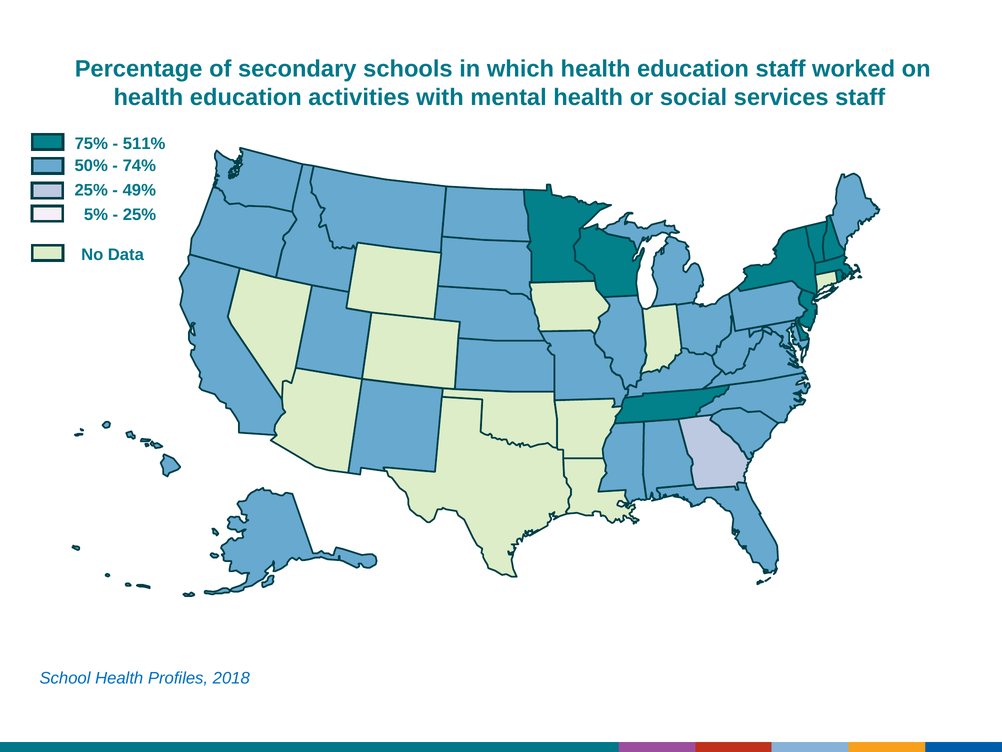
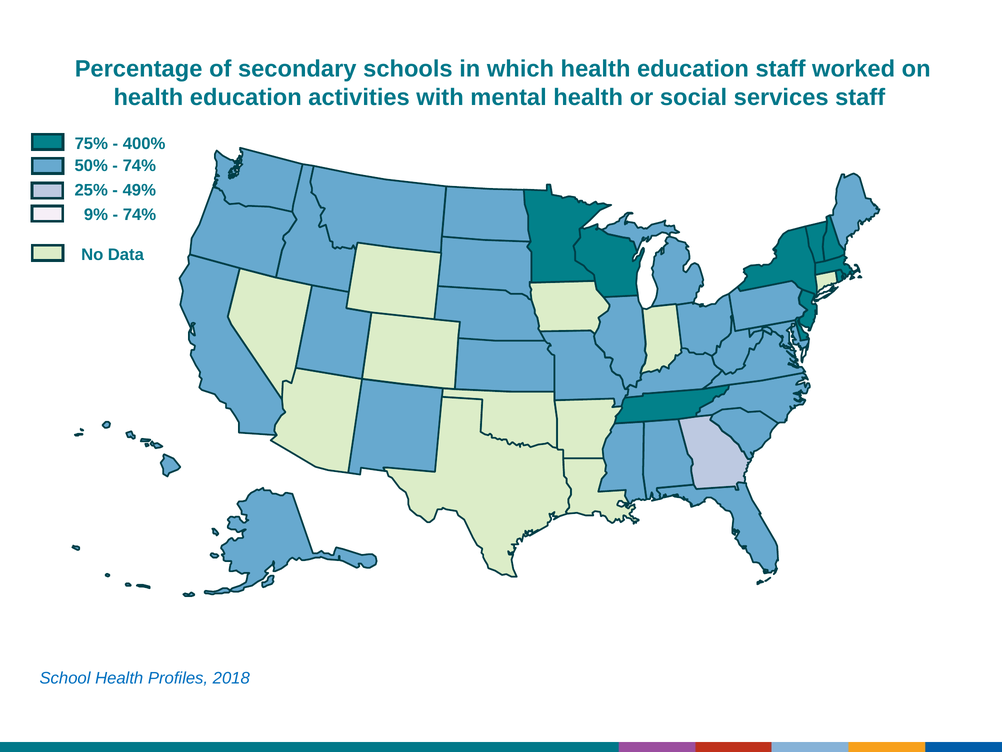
511%: 511% -> 400% (144, 143)
5%: 5% -> 9% (96, 215)
25%: 25% -> 74% (139, 215)
